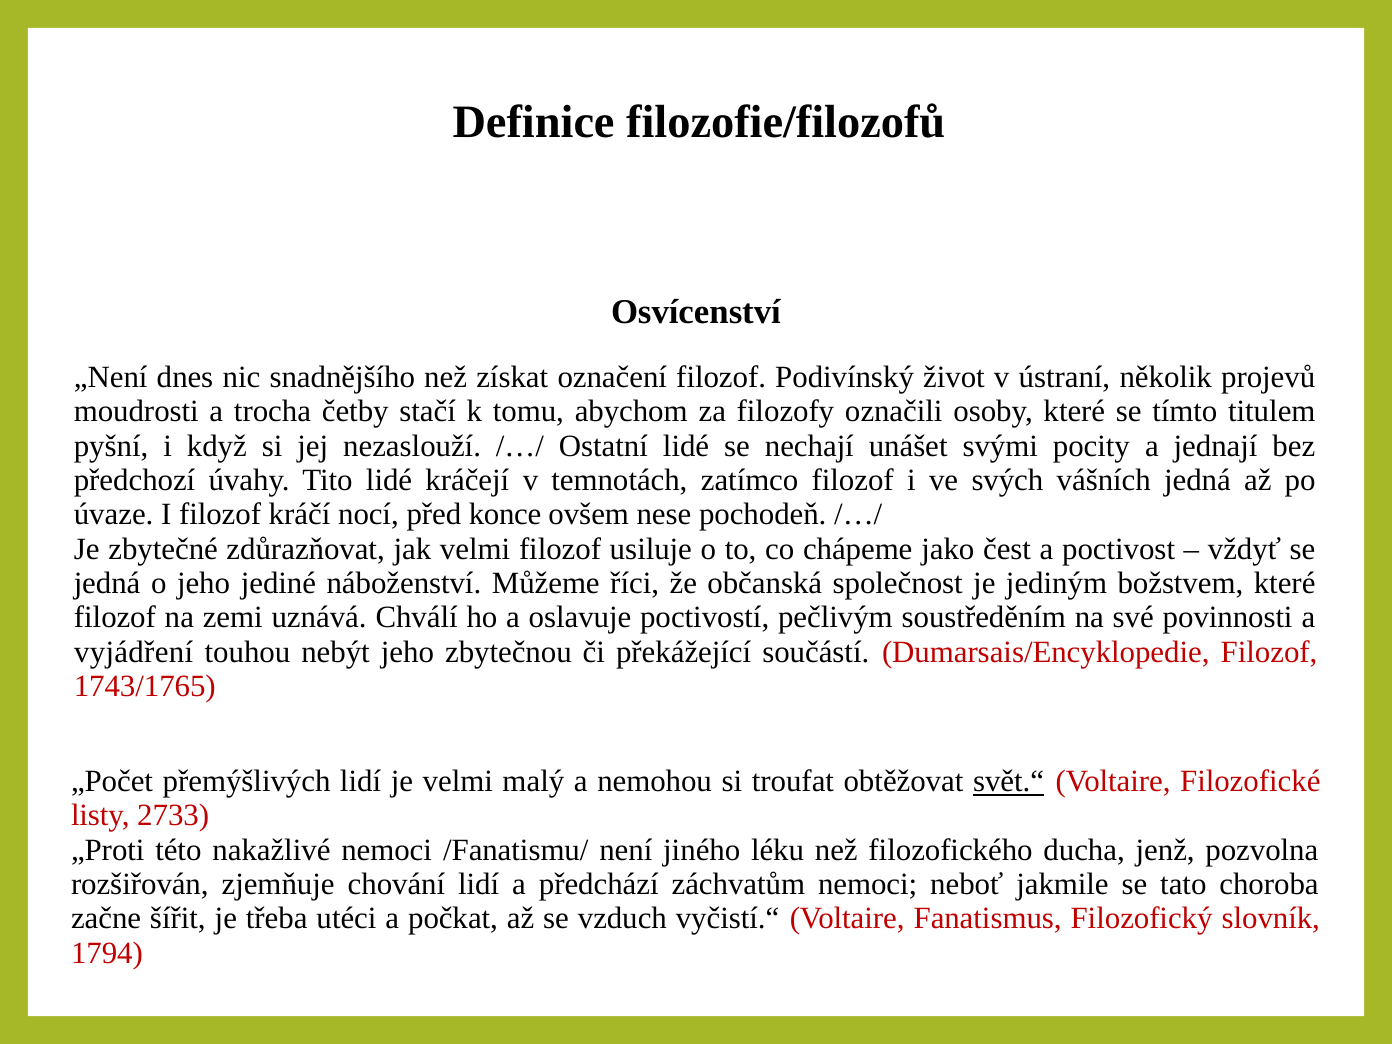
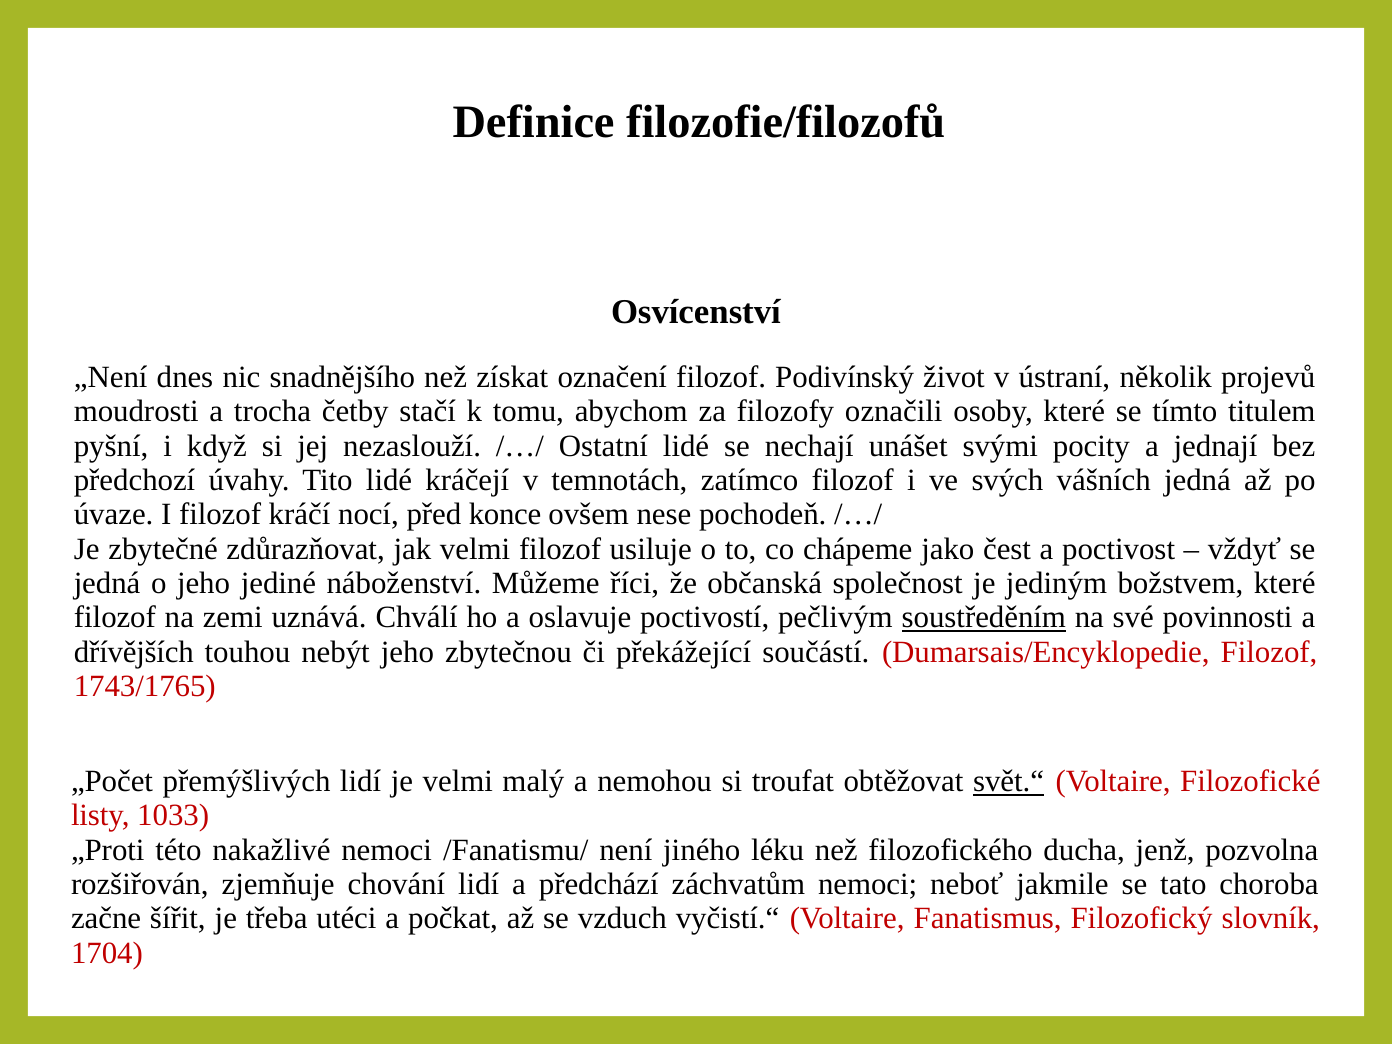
soustředěním underline: none -> present (984, 618)
vyjádření: vyjádření -> dřívějších (134, 652)
2733: 2733 -> 1033 (173, 816)
1794: 1794 -> 1704 (107, 953)
